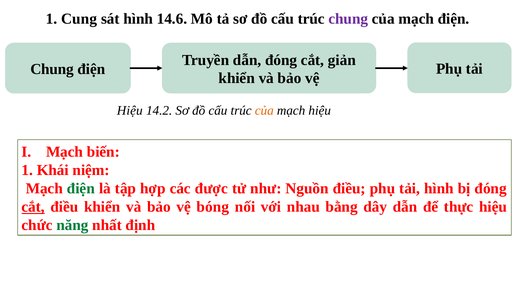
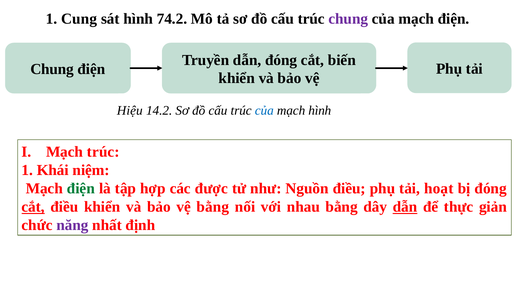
14.6: 14.6 -> 74.2 (172, 19)
giản: giản -> biến (342, 60)
của colour: orange -> blue (264, 110)
mạch hiệu: hiệu -> hình (320, 110)
Mạch biến: biến -> trúc (103, 152)
tải hình: hình -> hoạt (439, 188)
vệ bóng: bóng -> bằng (213, 207)
dẫn underline: none -> present (405, 207)
thực hiệu: hiệu -> giản (493, 207)
năng colour: green -> purple (72, 225)
